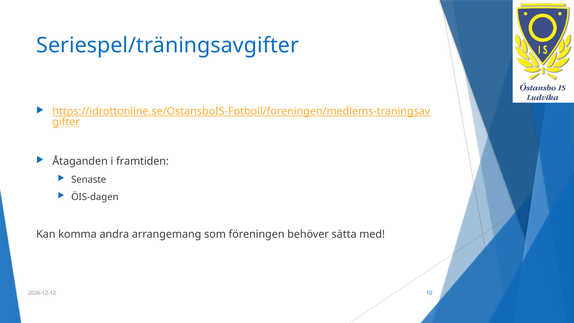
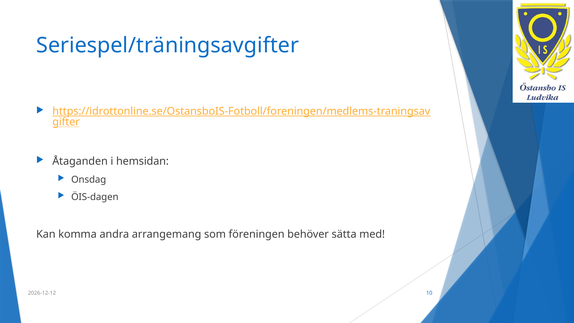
framtiden: framtiden -> hemsidan (142, 161)
Senaste: Senaste -> Onsdag (89, 179)
